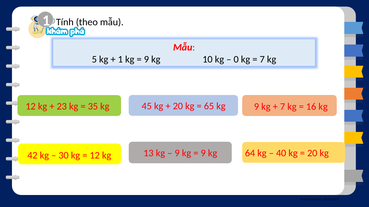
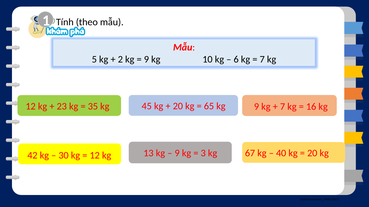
1: 1 -> 2 (120, 59)
0: 0 -> 6 (236, 59)
9: 9 -> 3 (203, 153)
64: 64 -> 67 (250, 153)
